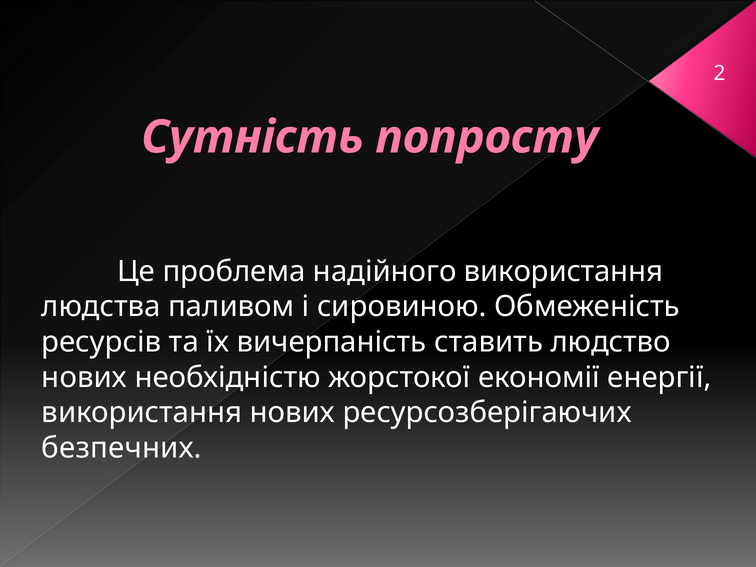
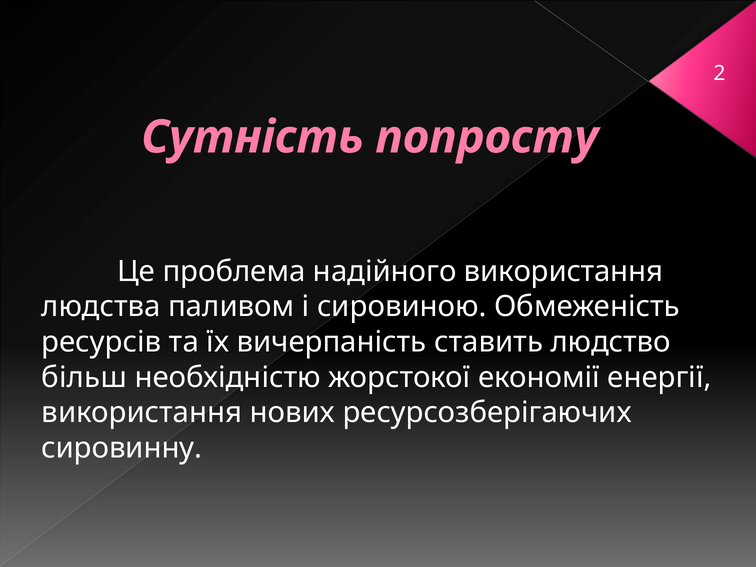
нових: нових -> більш (84, 377)
безпечних: безпечних -> сировинну (122, 448)
